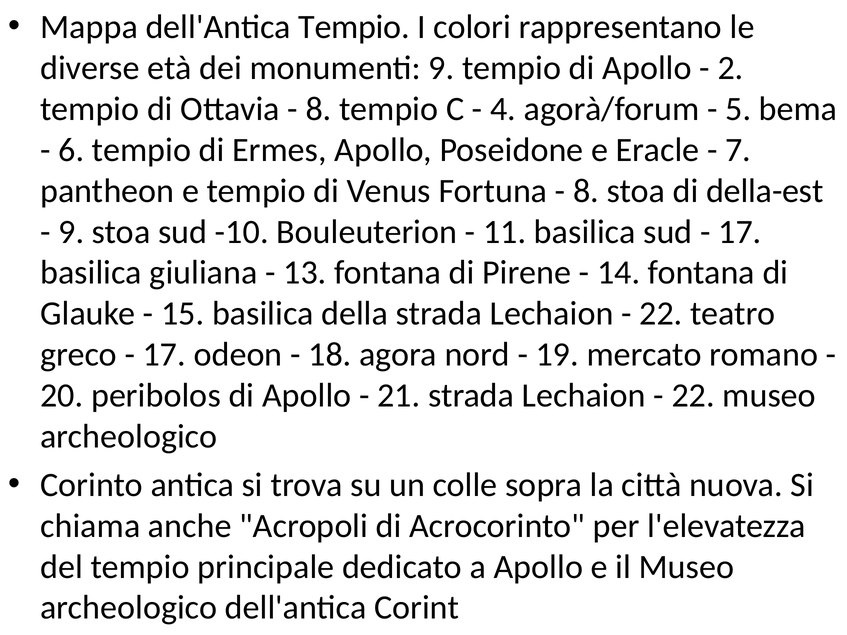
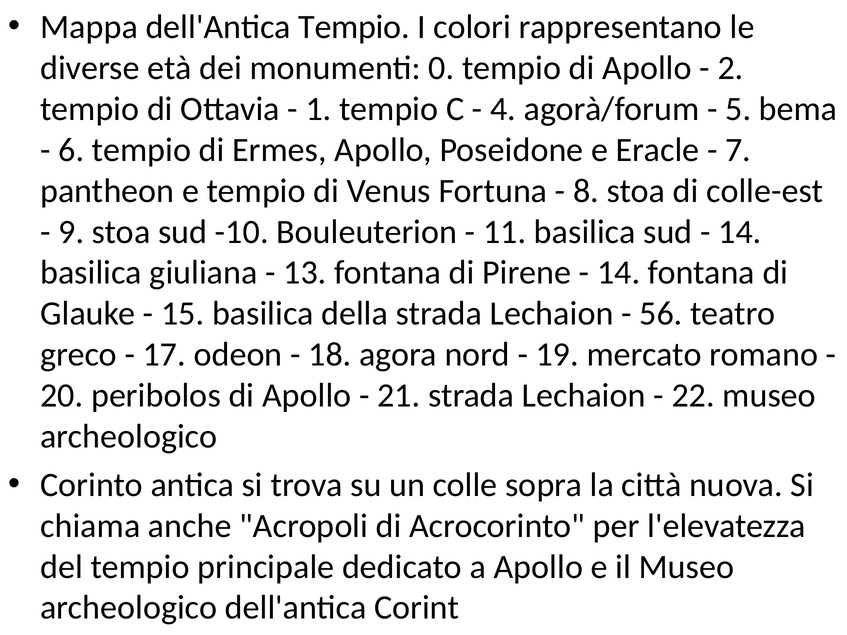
monumenti 9: 9 -> 0 (441, 68)
8: 8 -> 1 (319, 109)
della-est: della-est -> colle-est (765, 191)
17: 17 -> 14 (740, 232)
22: 22 -> 56 (661, 314)
